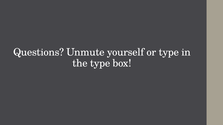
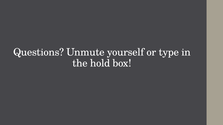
the type: type -> hold (100, 63)
